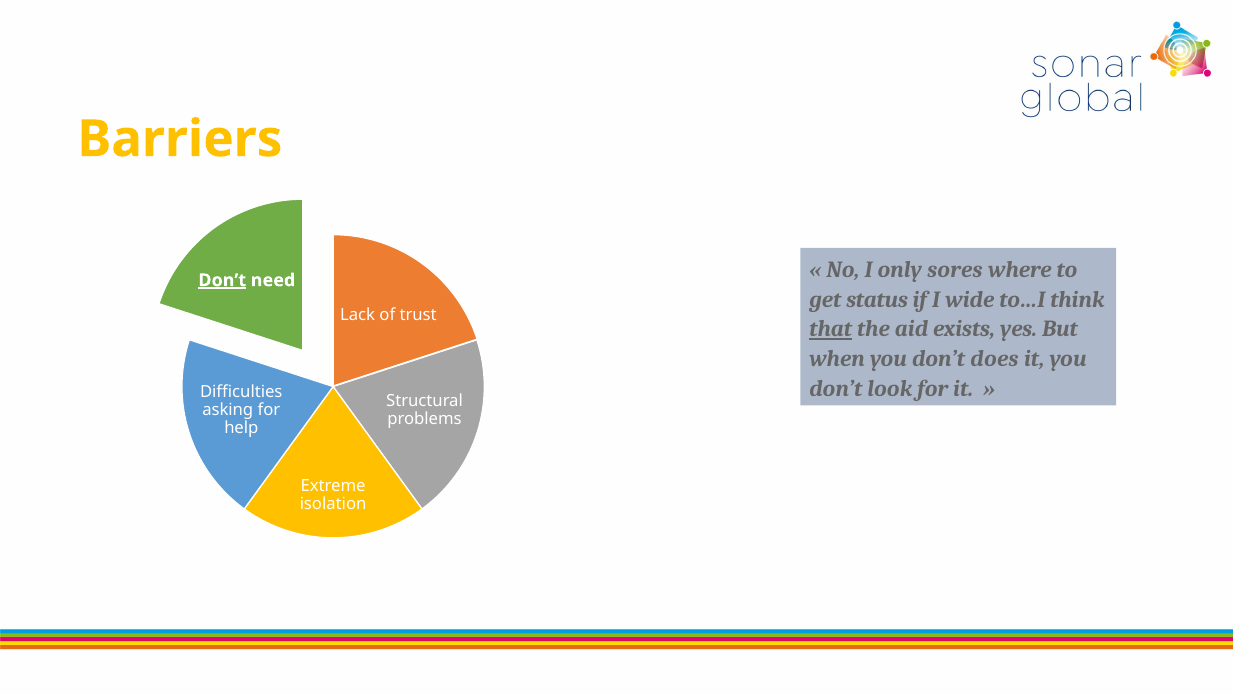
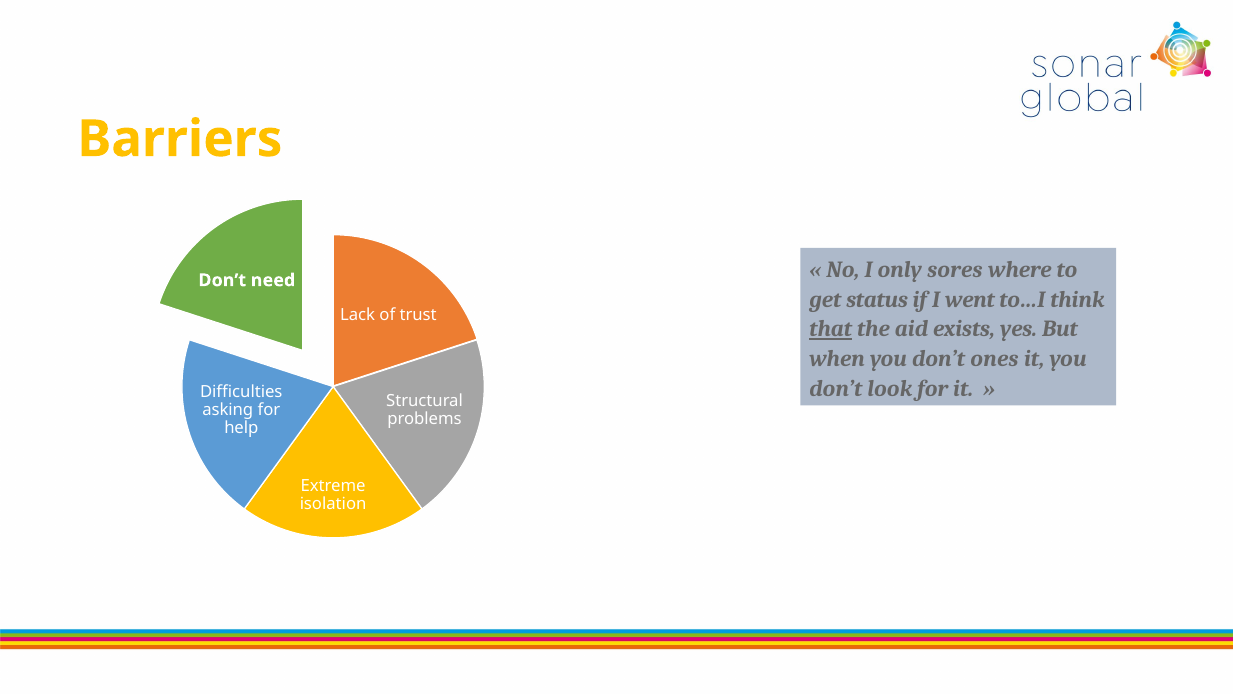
Don’t underline: present -> none (222, 280)
wide: wide -> went (970, 299)
does: does -> ones (994, 359)
